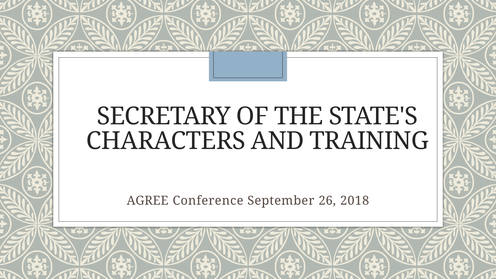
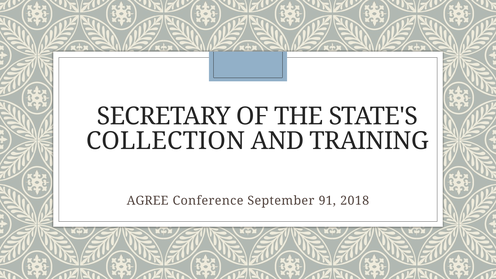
CHARACTERS: CHARACTERS -> COLLECTION (166, 141)
26: 26 -> 91 (327, 201)
